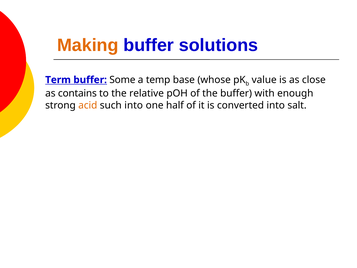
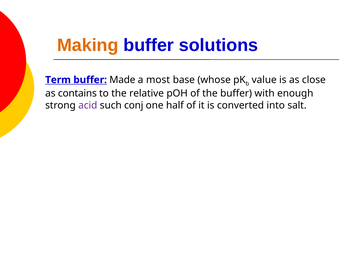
Some: Some -> Made (122, 80)
temp: temp -> most (158, 80)
acid colour: orange -> purple (88, 105)
such into: into -> conj (134, 105)
